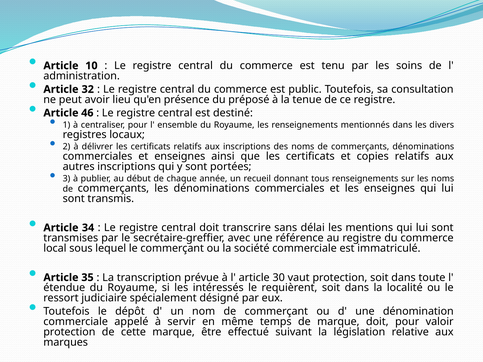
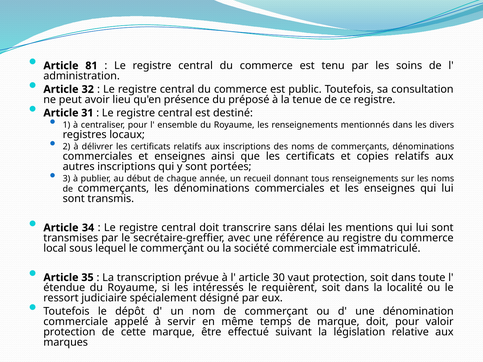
10: 10 -> 81 (91, 66)
46: 46 -> 31 (87, 113)
